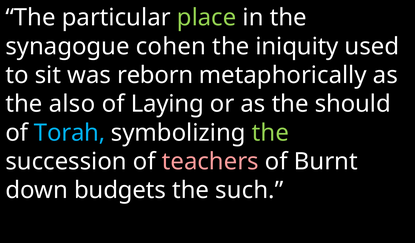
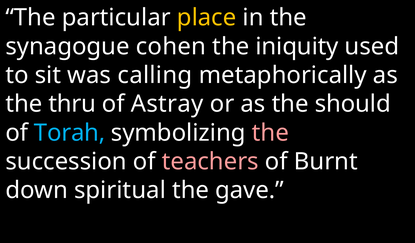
place colour: light green -> yellow (207, 18)
reborn: reborn -> calling (155, 75)
also: also -> thru (72, 104)
Laying: Laying -> Astray (167, 104)
the colour: light green -> pink (270, 133)
budgets: budgets -> spiritual (120, 190)
such: such -> gave (249, 190)
